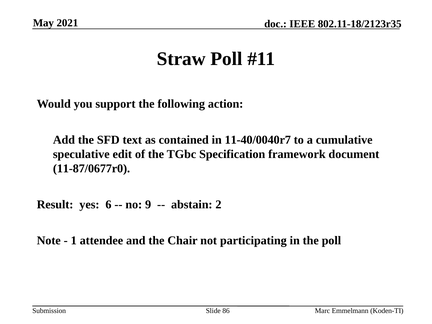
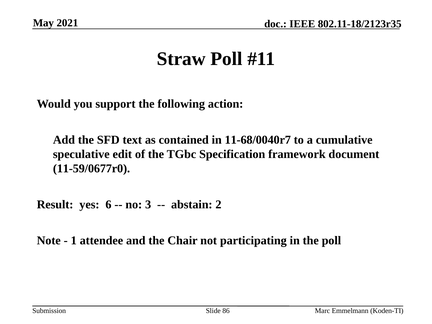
11-40/0040r7: 11-40/0040r7 -> 11-68/0040r7 (258, 140)
11-87/0677r0: 11-87/0677r0 -> 11-59/0677r0 (92, 169)
9: 9 -> 3 (148, 205)
